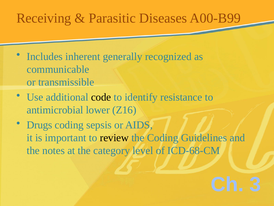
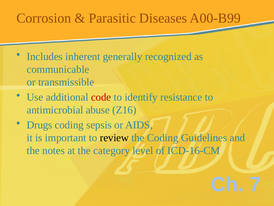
Receiving: Receiving -> Corrosion (44, 18)
code colour: black -> red (101, 97)
lower: lower -> abuse (98, 110)
ICD-68-CM: ICD-68-CM -> ICD-16-CM (194, 150)
3: 3 -> 7 (255, 184)
